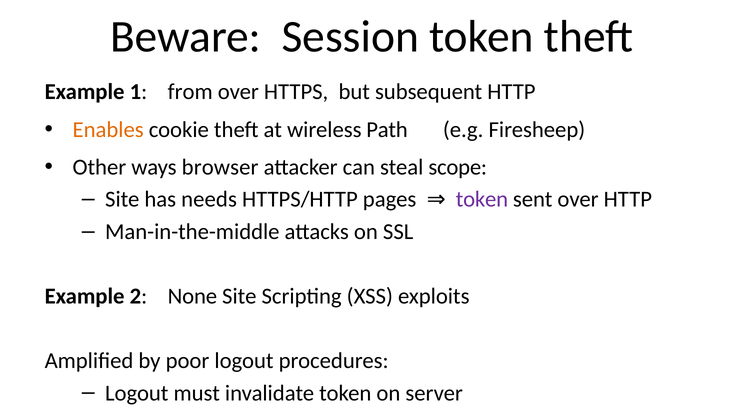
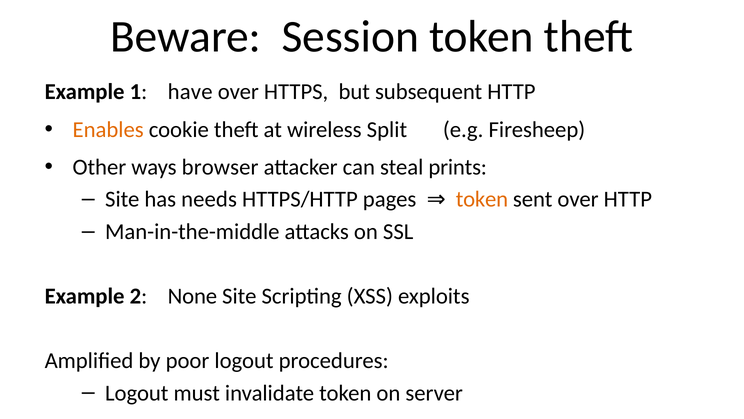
from: from -> have (190, 92)
Path: Path -> Split (387, 129)
scope: scope -> prints (458, 167)
token colour: purple -> orange (482, 199)
